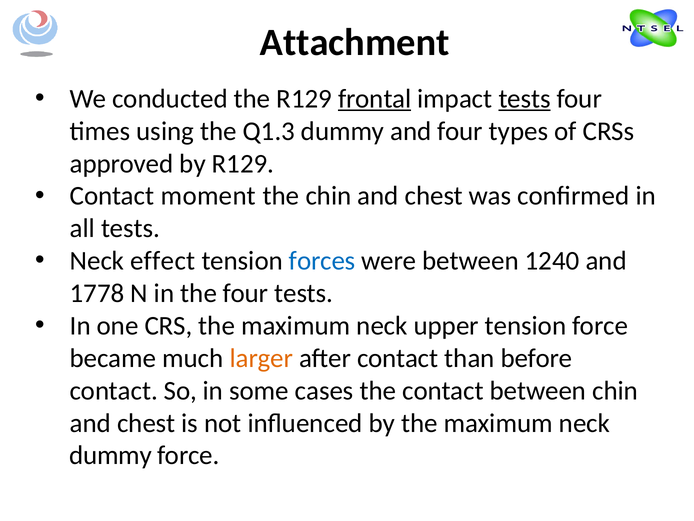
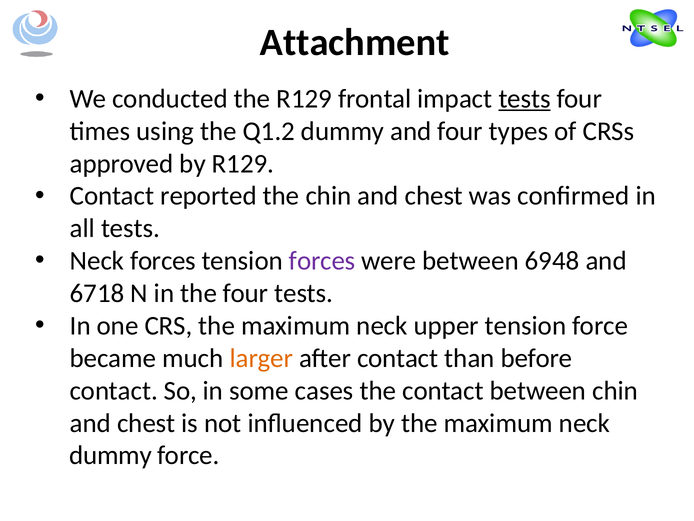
frontal underline: present -> none (375, 99)
Q1.3: Q1.3 -> Q1.2 (269, 131)
moment: moment -> reported (209, 196)
Neck effect: effect -> forces (163, 261)
forces colour: blue -> purple (322, 261)
1240: 1240 -> 6948 (552, 261)
1778: 1778 -> 6718 (97, 293)
